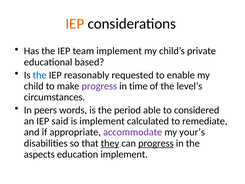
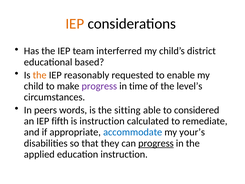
team implement: implement -> interferred (119, 51)
private: private -> district (201, 51)
the colour: blue -> orange (40, 75)
period: period -> sitting (127, 110)
said: said -> fifth (60, 121)
is implement: implement -> instruction (102, 121)
accommodate colour: purple -> blue (133, 132)
they underline: present -> none (110, 143)
aspects: aspects -> applied (39, 154)
education implement: implement -> instruction (124, 154)
